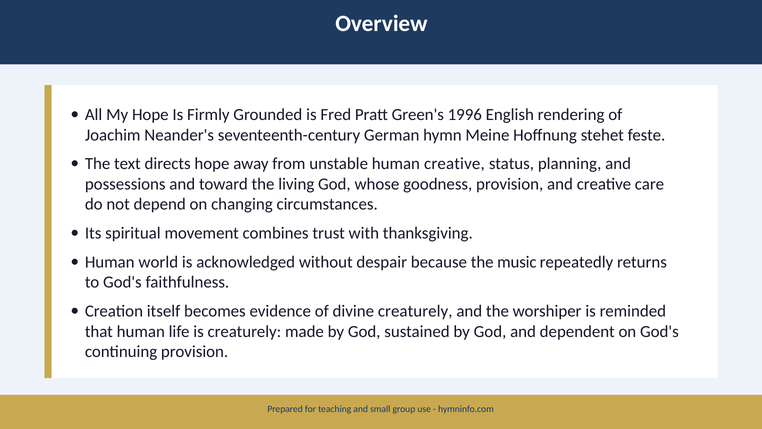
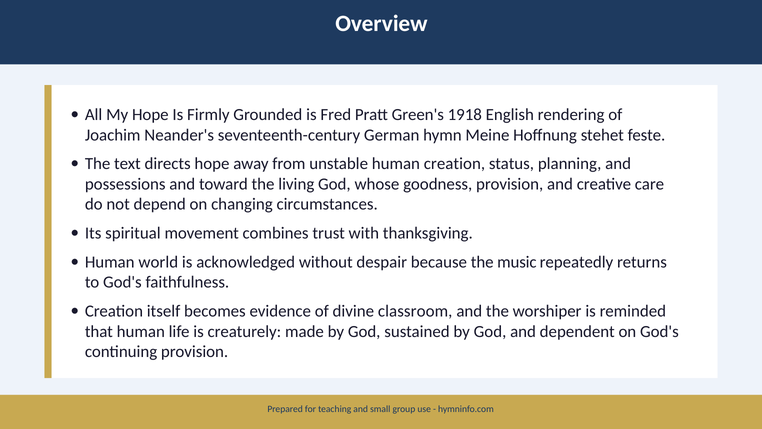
1996: 1996 -> 1918 (465, 115)
human creative: creative -> creation (454, 164)
divine creaturely: creaturely -> classroom (415, 311)
